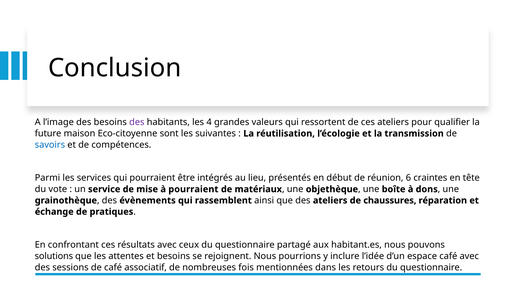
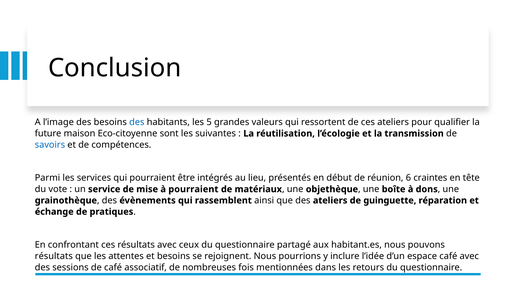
des colour: purple -> blue (137, 122)
4: 4 -> 5 (209, 122)
chaussures: chaussures -> guinguette (390, 201)
solutions: solutions -> résultats (54, 256)
